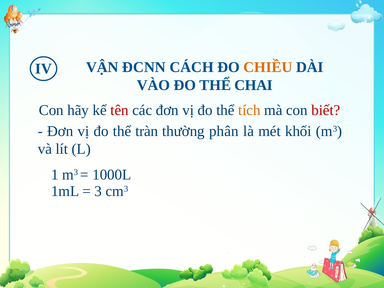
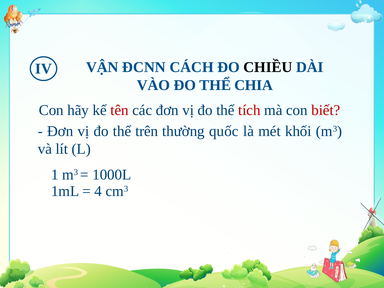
CHIỀU colour: orange -> black (268, 67)
CHAI: CHAI -> CHIA (254, 85)
tích colour: orange -> red (249, 110)
tràn: tràn -> trên (147, 131)
phân: phân -> quốc (224, 131)
3: 3 -> 4 (98, 191)
